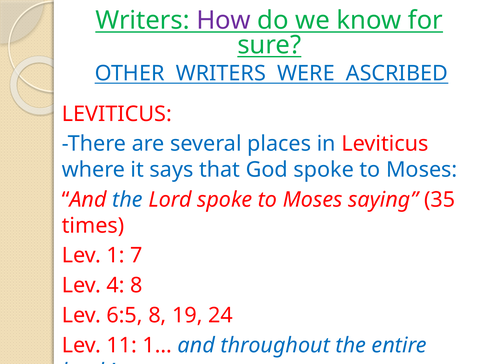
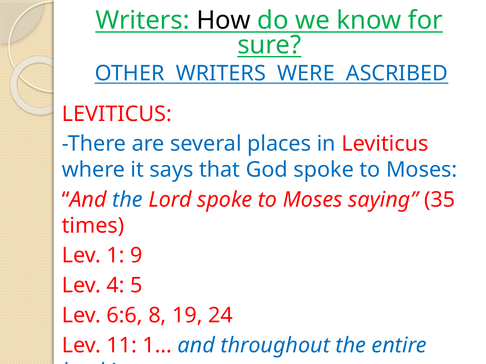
How colour: purple -> black (224, 21)
7: 7 -> 9 (136, 256)
4 8: 8 -> 5 (136, 286)
6:5: 6:5 -> 6:6 (125, 316)
